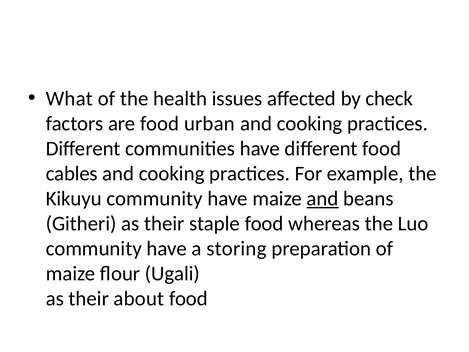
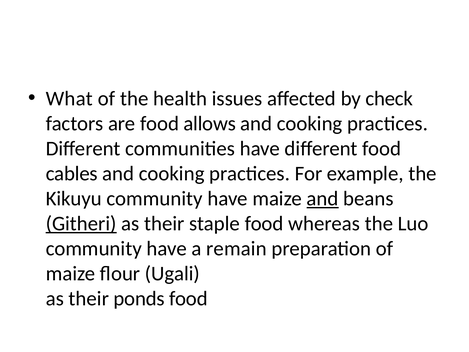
urban: urban -> allows (210, 123)
Githeri underline: none -> present (81, 223)
storing: storing -> remain (236, 249)
about: about -> ponds (139, 299)
